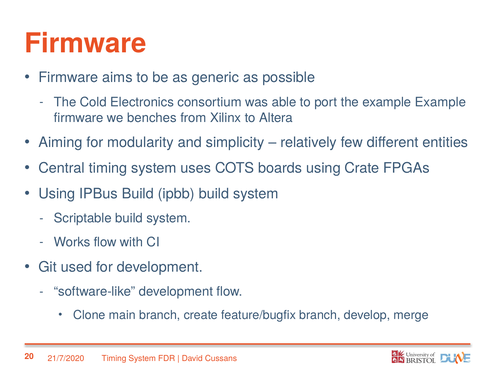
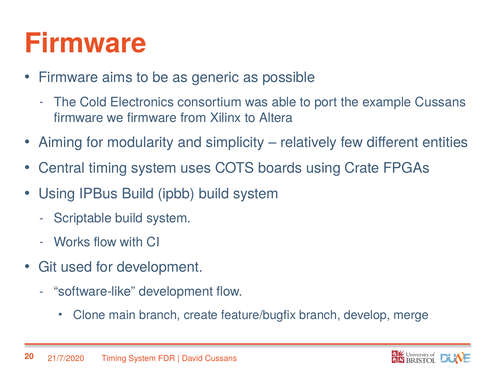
example Example: Example -> Cussans (441, 102)
we benches: benches -> firmware (152, 118)
